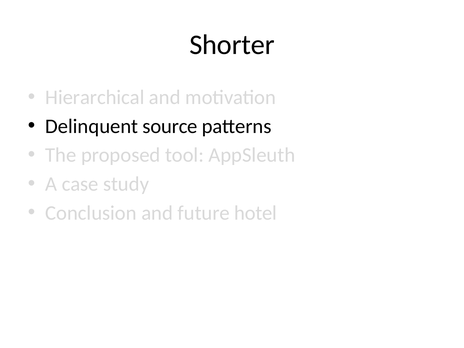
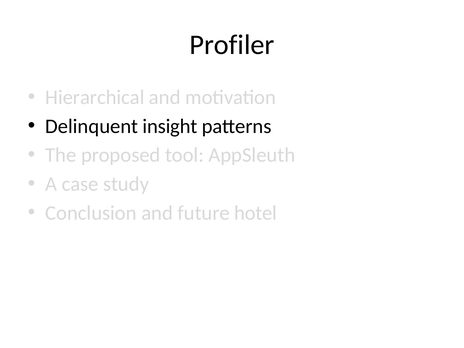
Shorter: Shorter -> Profiler (232, 45)
source: source -> insight (170, 126)
